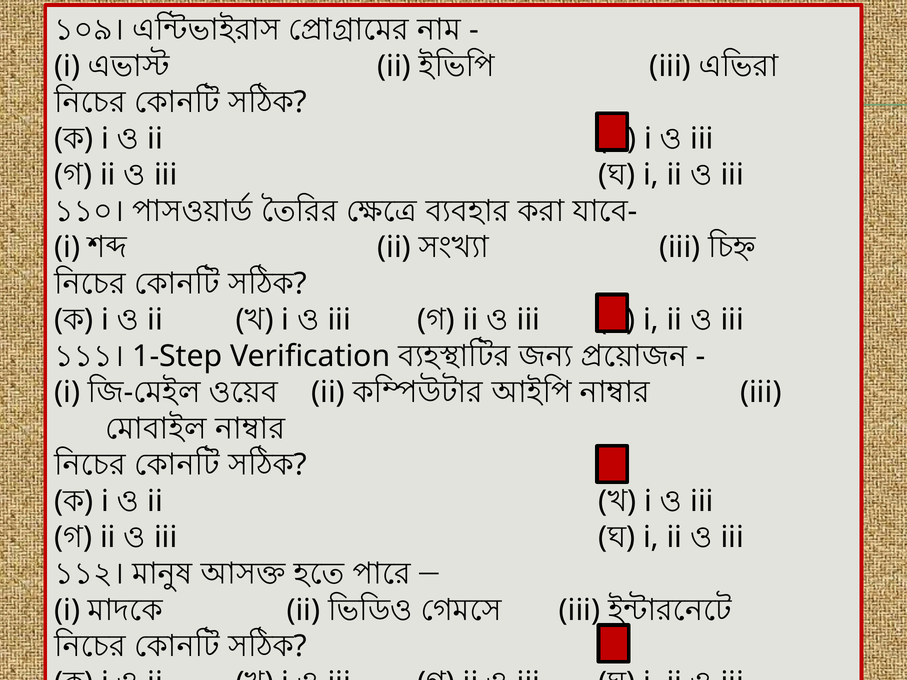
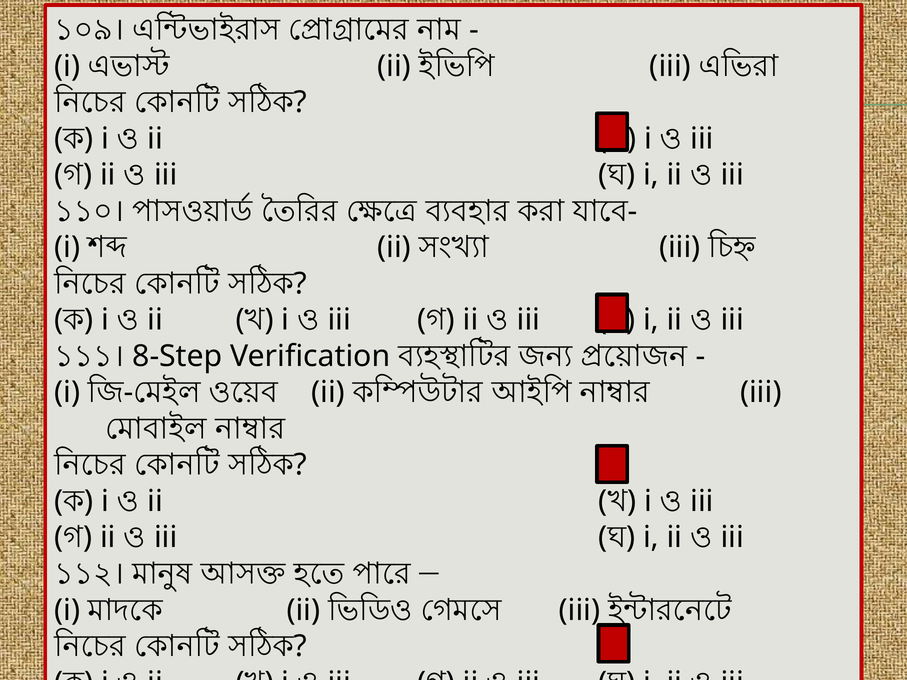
1-Step: 1-Step -> 8-Step (177, 356)
